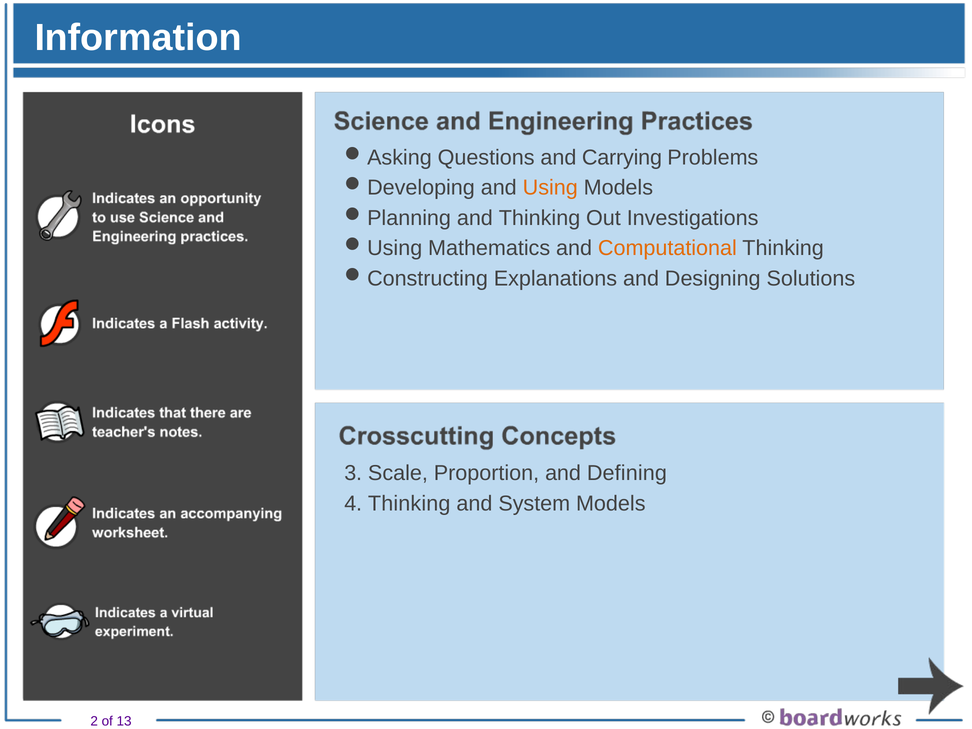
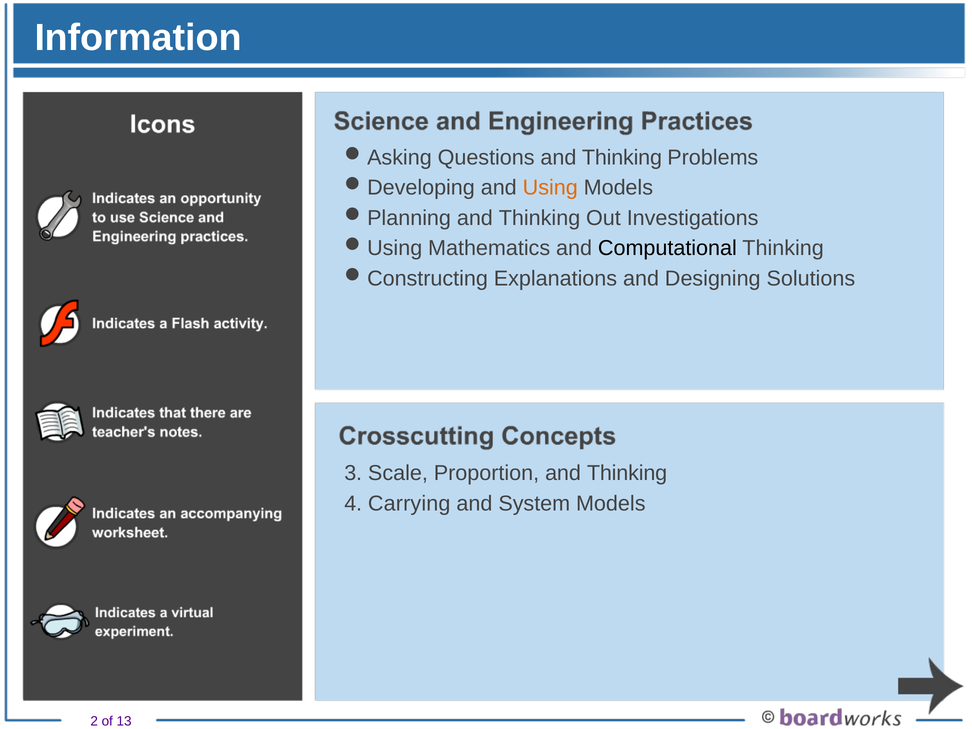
Questions and Carrying: Carrying -> Thinking (622, 158)
Computational colour: orange -> black (667, 248)
Proportion and Defining: Defining -> Thinking (627, 473)
4 Thinking: Thinking -> Carrying (409, 503)
